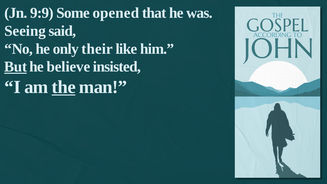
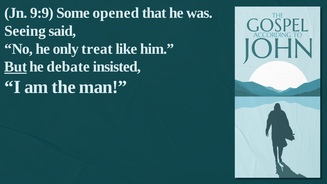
their: their -> treat (97, 49)
believe: believe -> debate (68, 67)
the underline: present -> none (64, 87)
